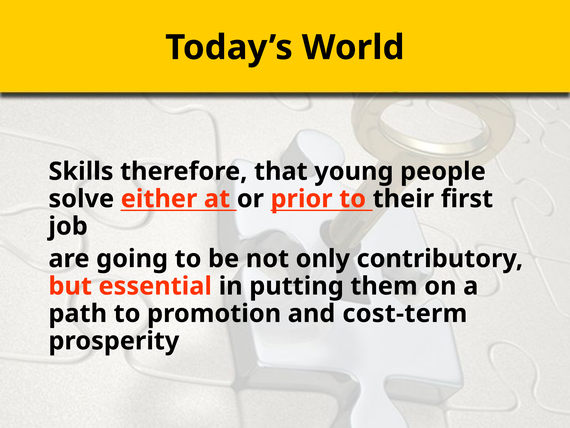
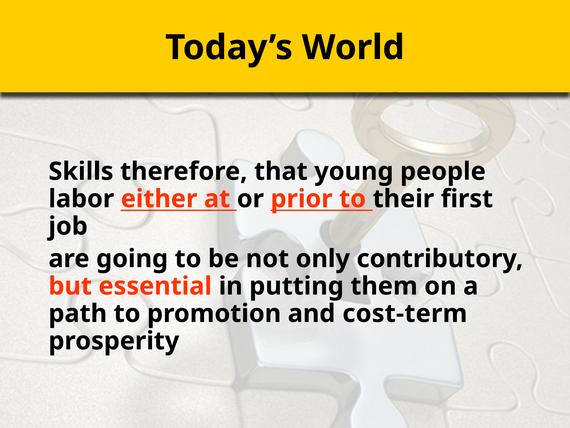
solve: solve -> labor (81, 199)
